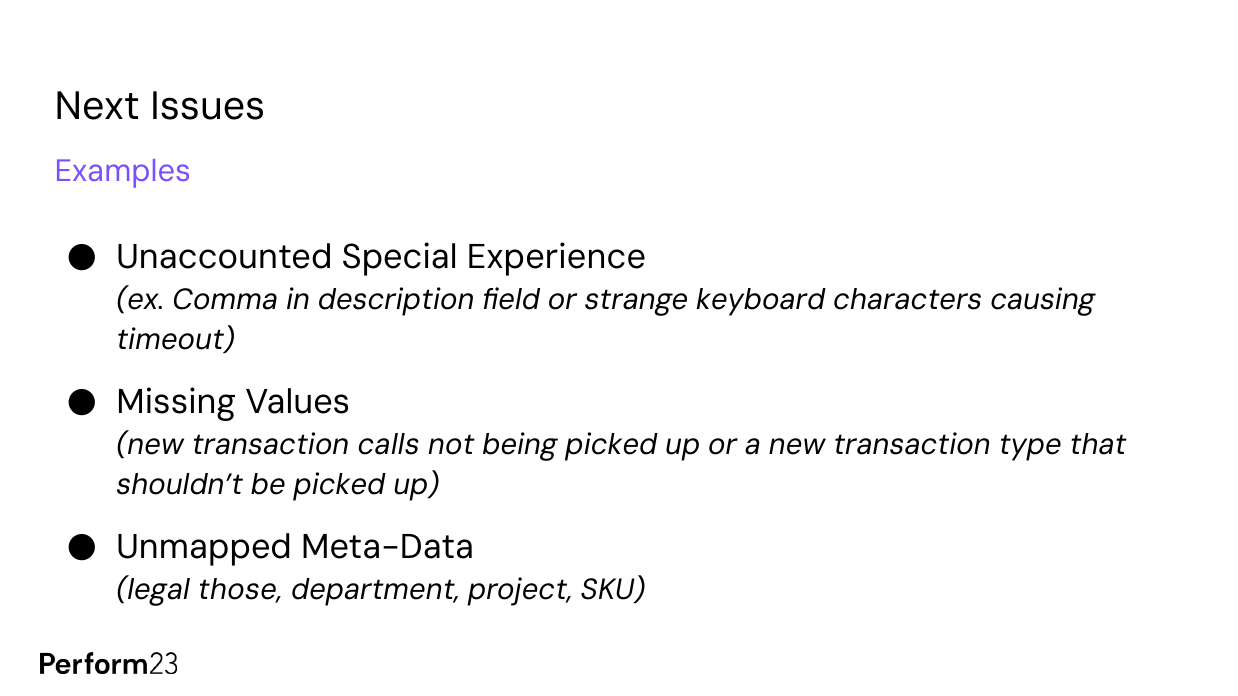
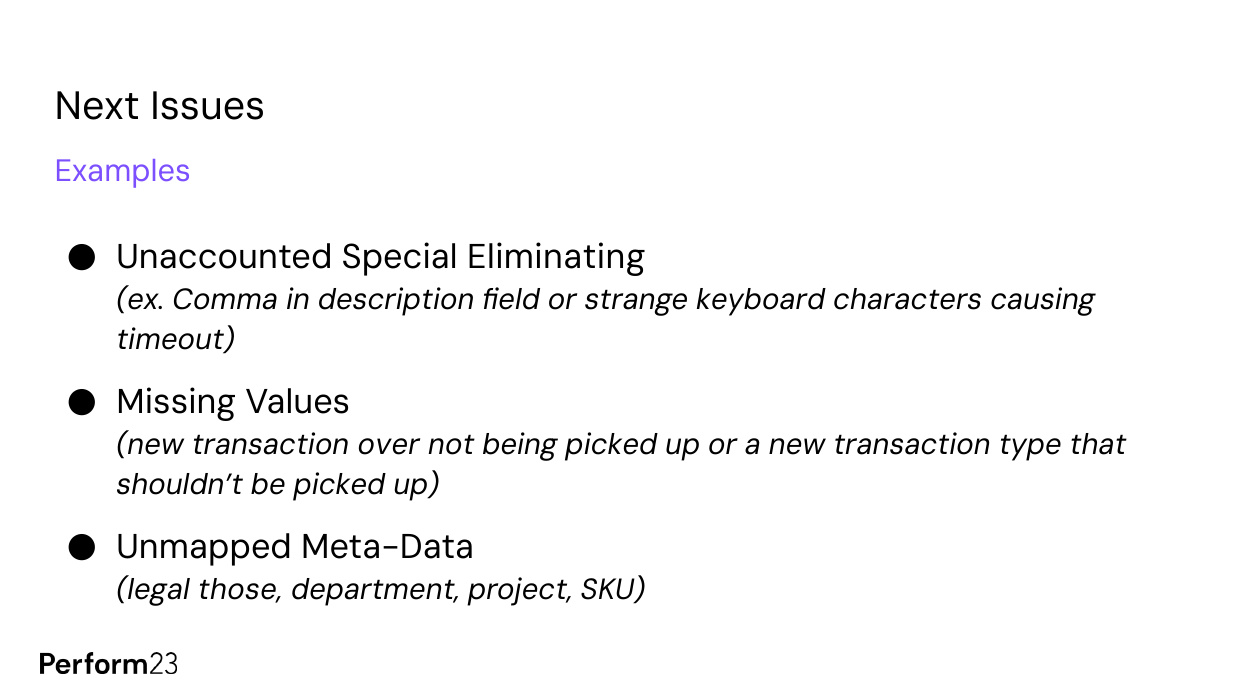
Experience: Experience -> Eliminating (556, 257)
calls: calls -> over (389, 445)
